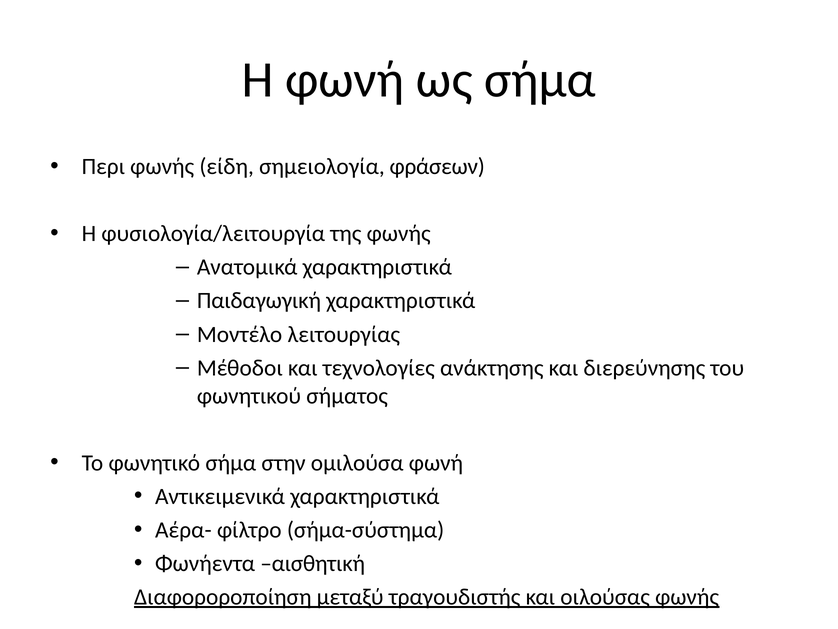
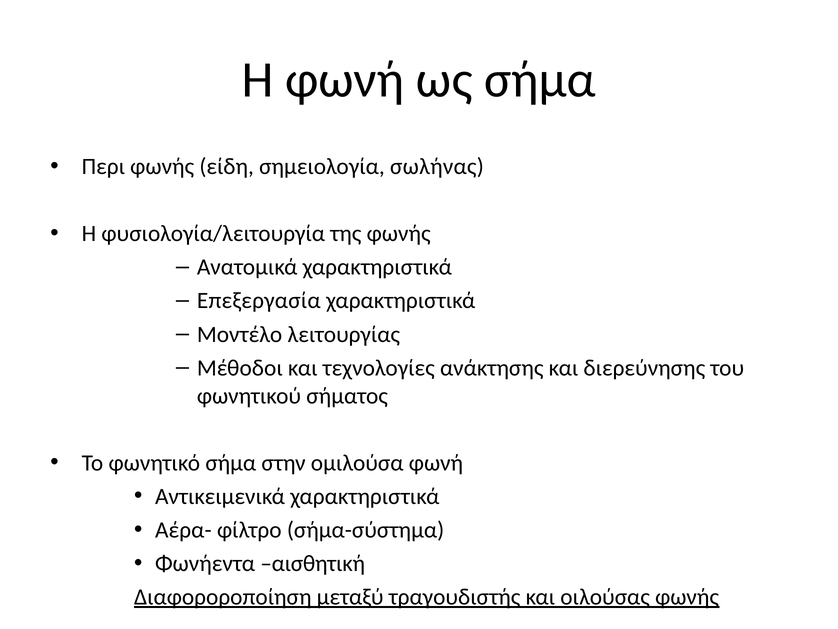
φράσεων: φράσεων -> σωλήνας (437, 166)
Παιδαγωγική: Παιδαγωγική -> Επεξεργασία (259, 301)
